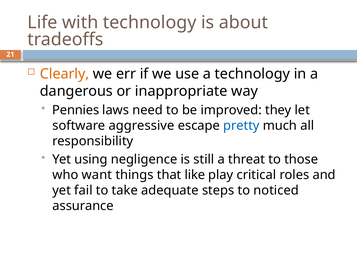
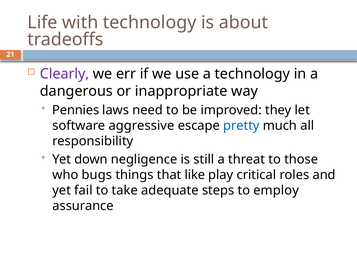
Clearly colour: orange -> purple (65, 74)
using: using -> down (91, 159)
want: want -> bugs (97, 175)
noticed: noticed -> employ (276, 190)
